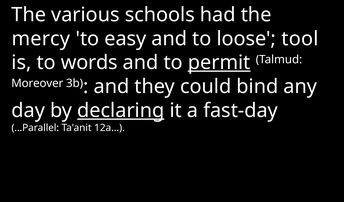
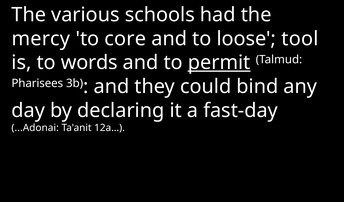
easy: easy -> core (125, 39)
Moreover: Moreover -> Pharisees (37, 83)
declaring underline: present -> none (121, 110)
...Parallel: ...Parallel -> ...Adonai (35, 127)
